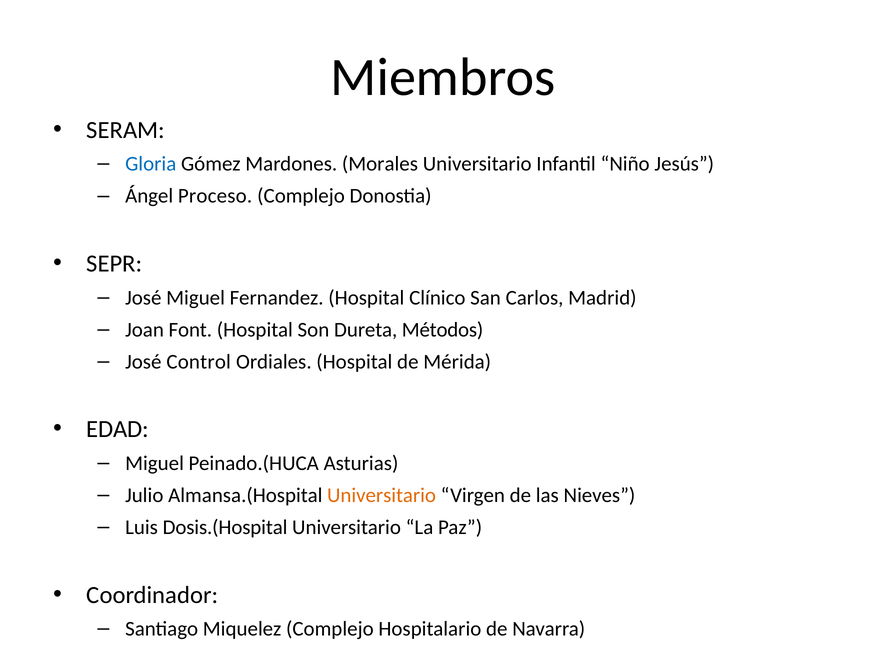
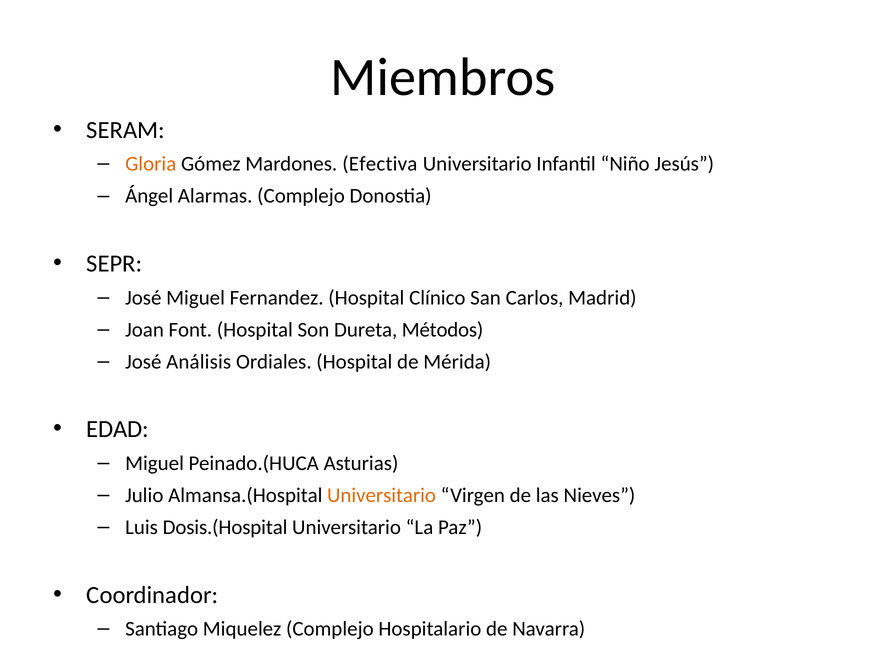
Gloria colour: blue -> orange (151, 164)
Morales: Morales -> Efectiva (380, 164)
Proceso: Proceso -> Alarmas (215, 196)
Control: Control -> Análisis (199, 361)
